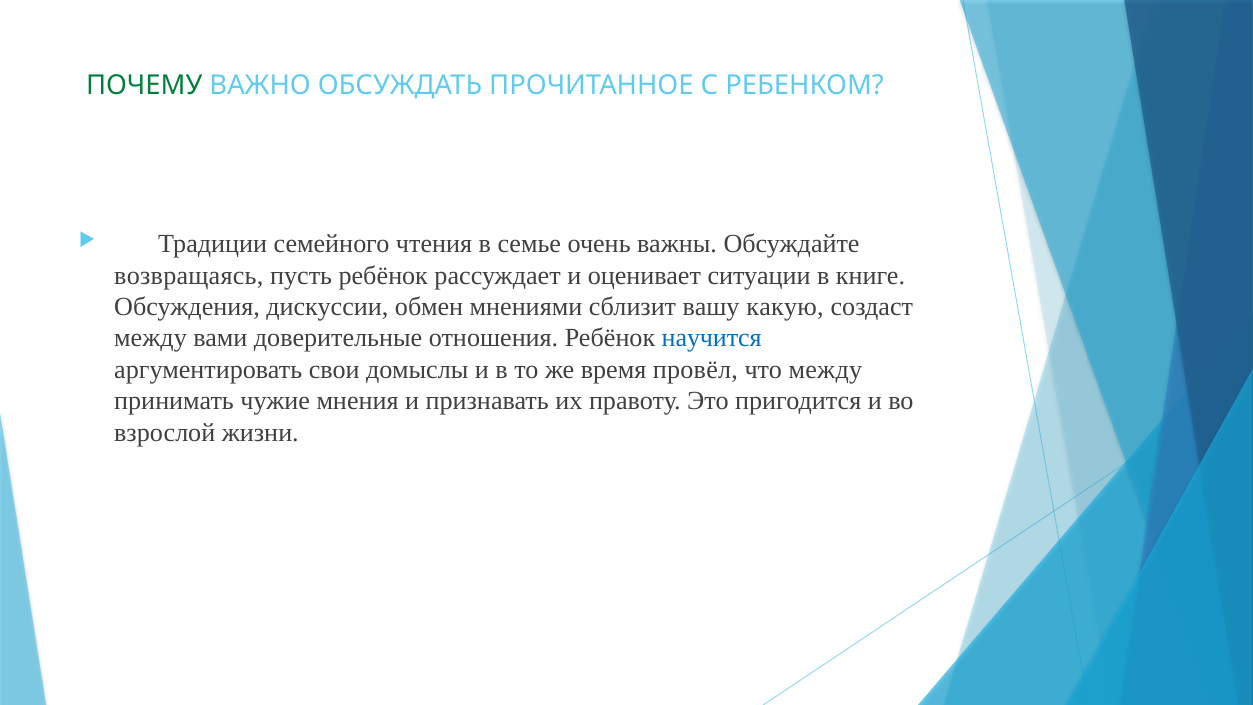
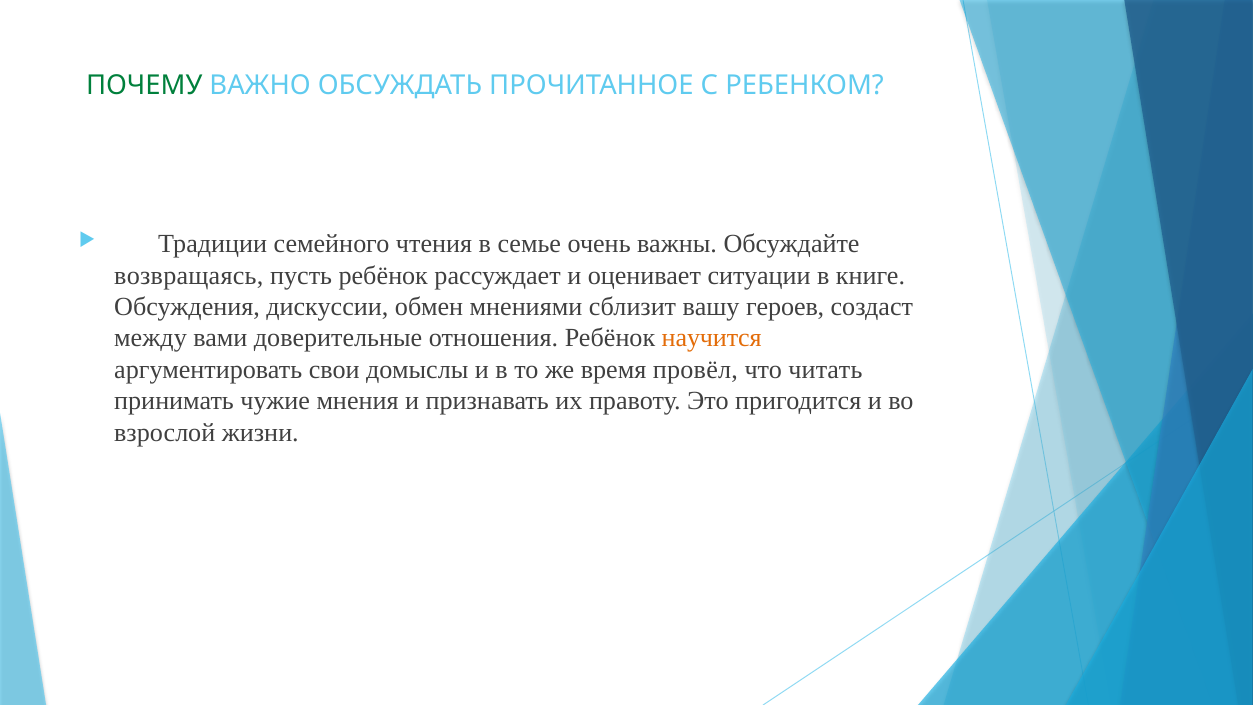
какую: какую -> героев (785, 307)
научится colour: blue -> orange (712, 338)
что между: между -> читать (825, 370)
